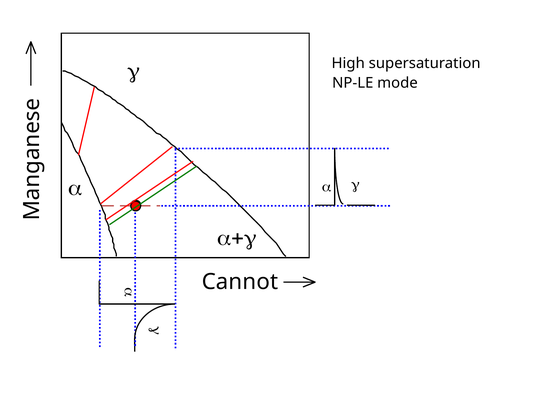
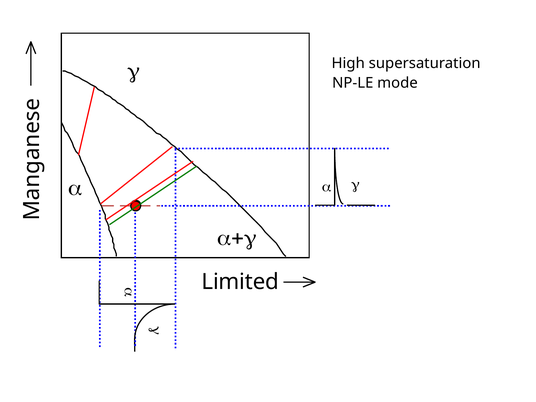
Cannot: Cannot -> Limited (240, 282)
